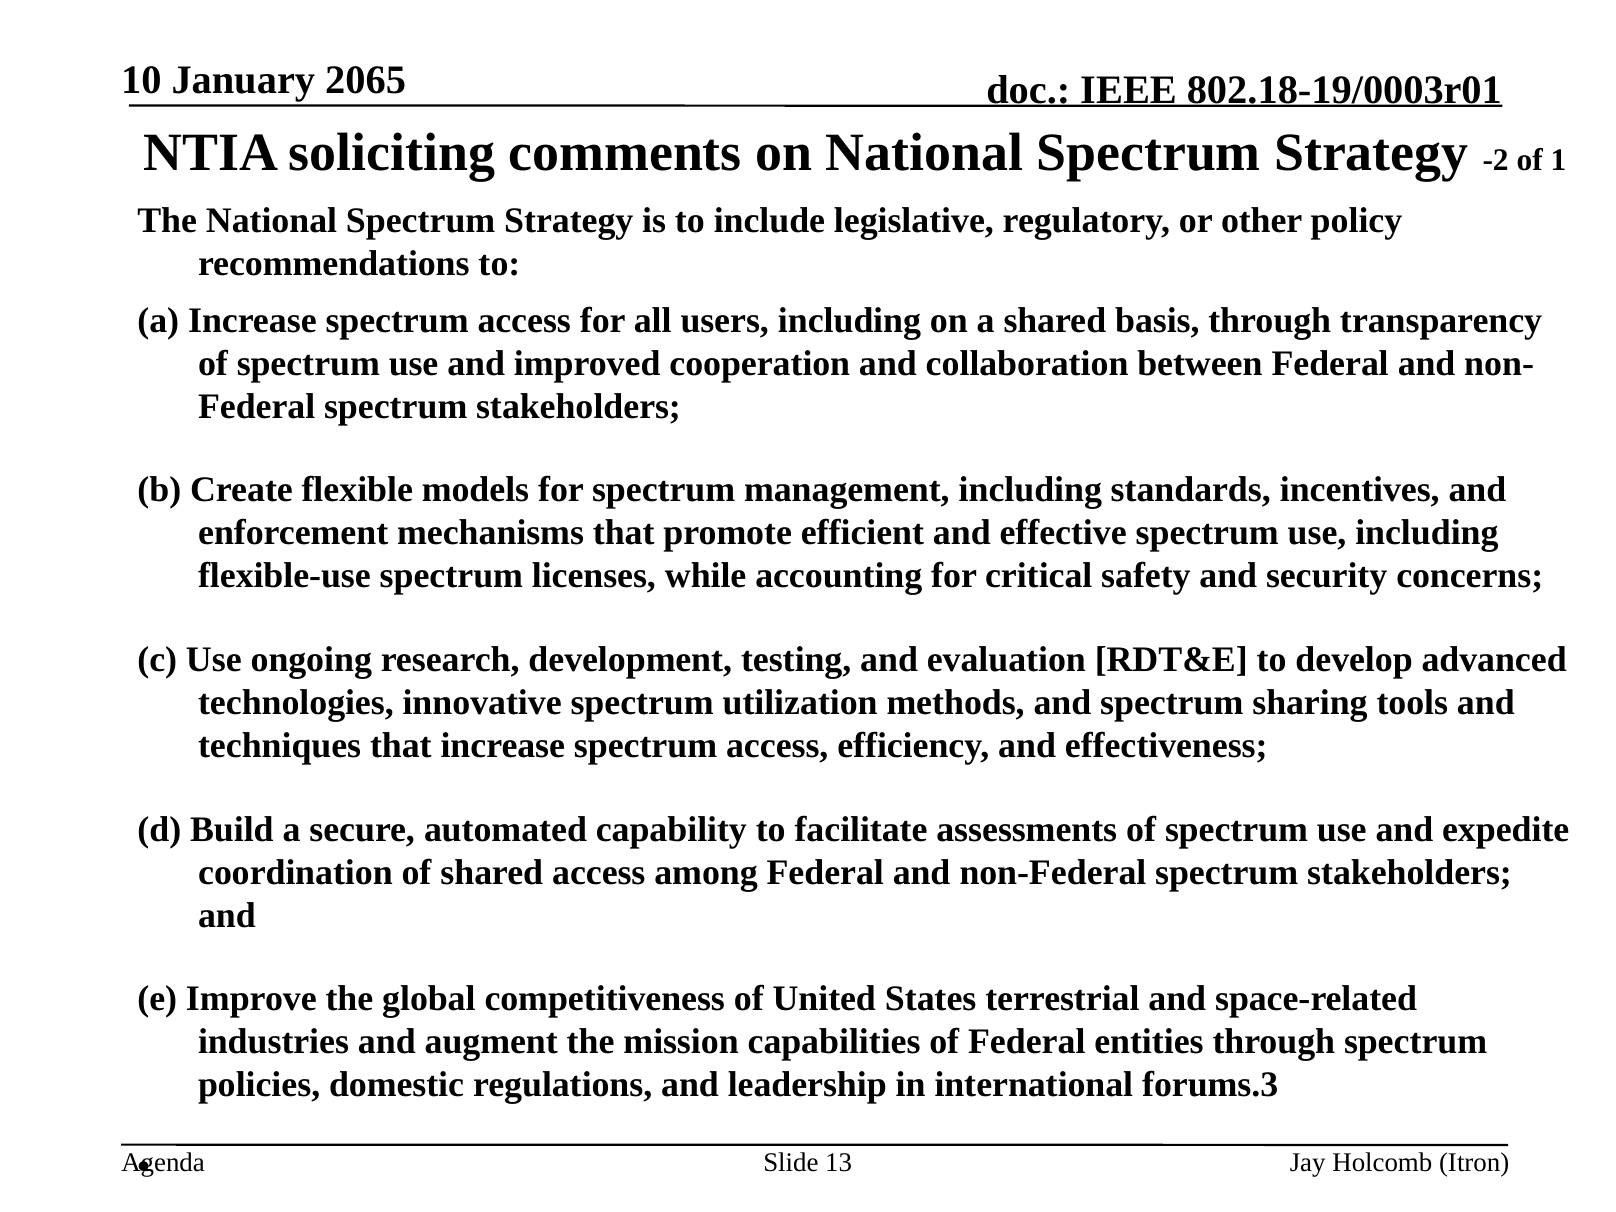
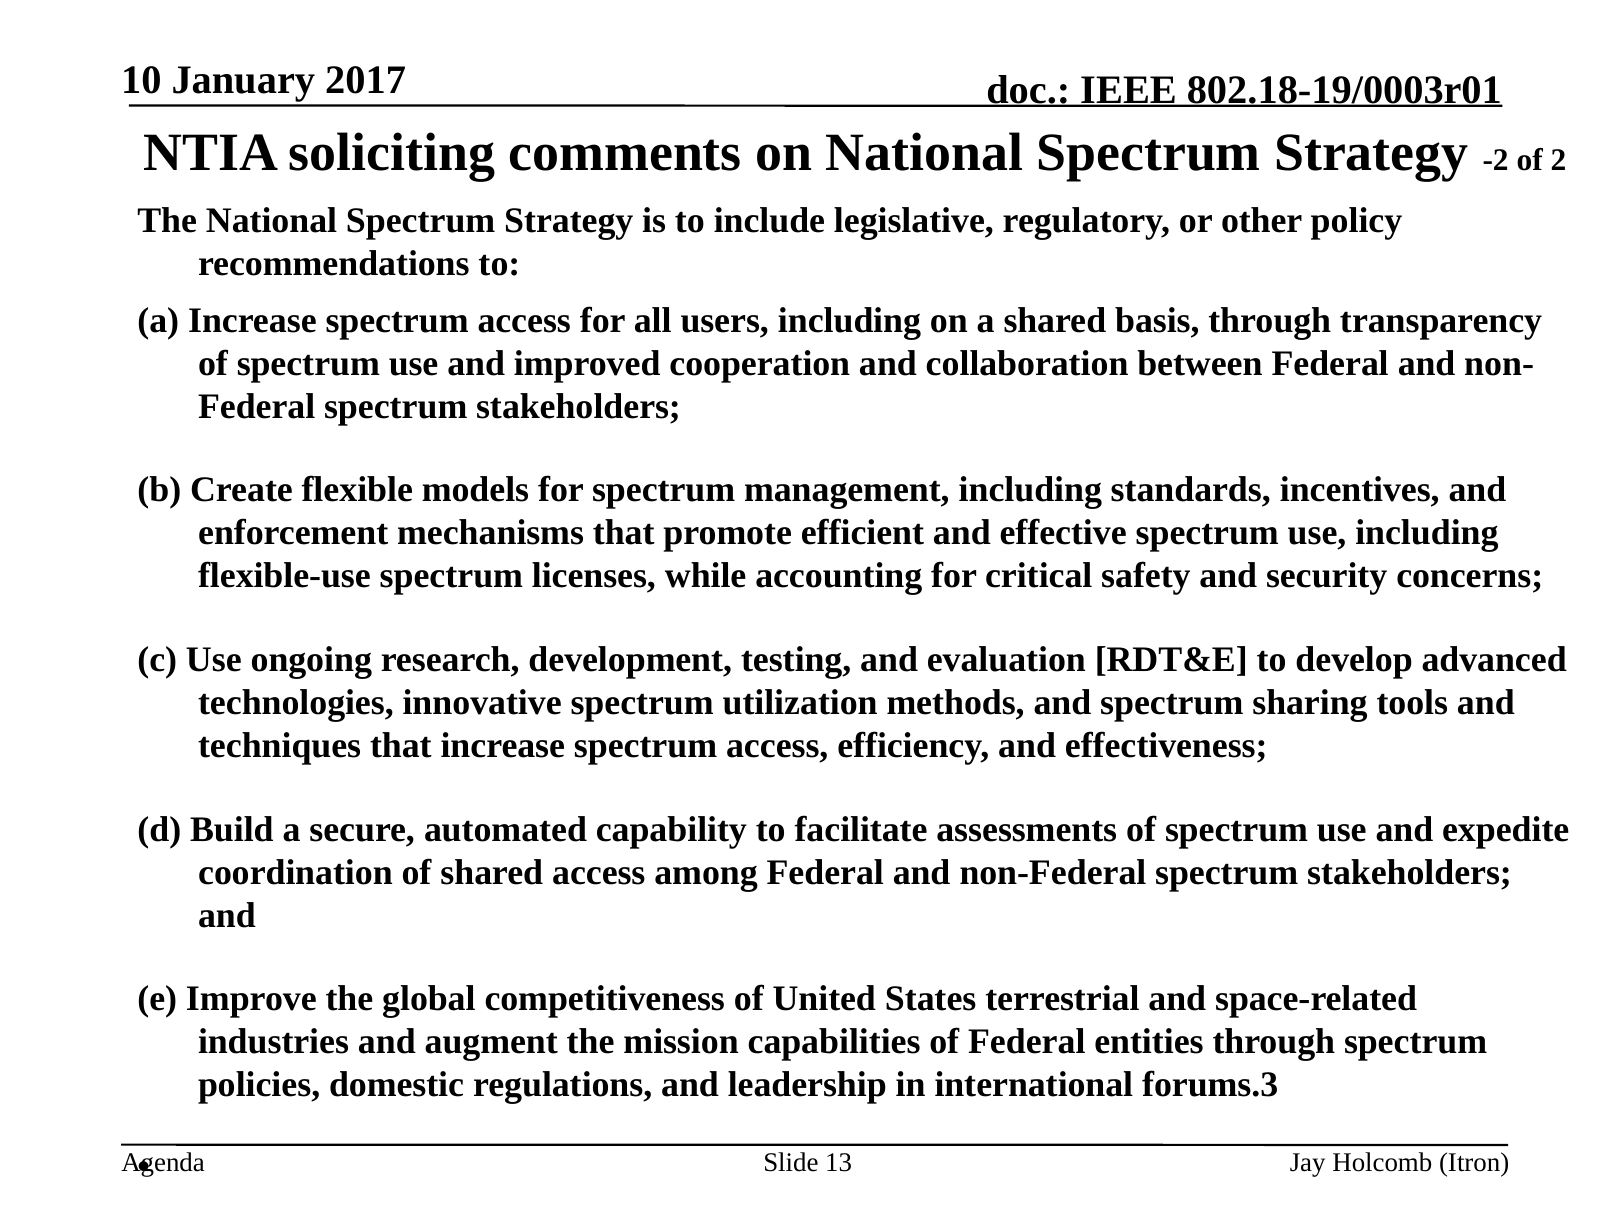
2065: 2065 -> 2017 (366, 81)
1: 1 -> 2 (1559, 160)
